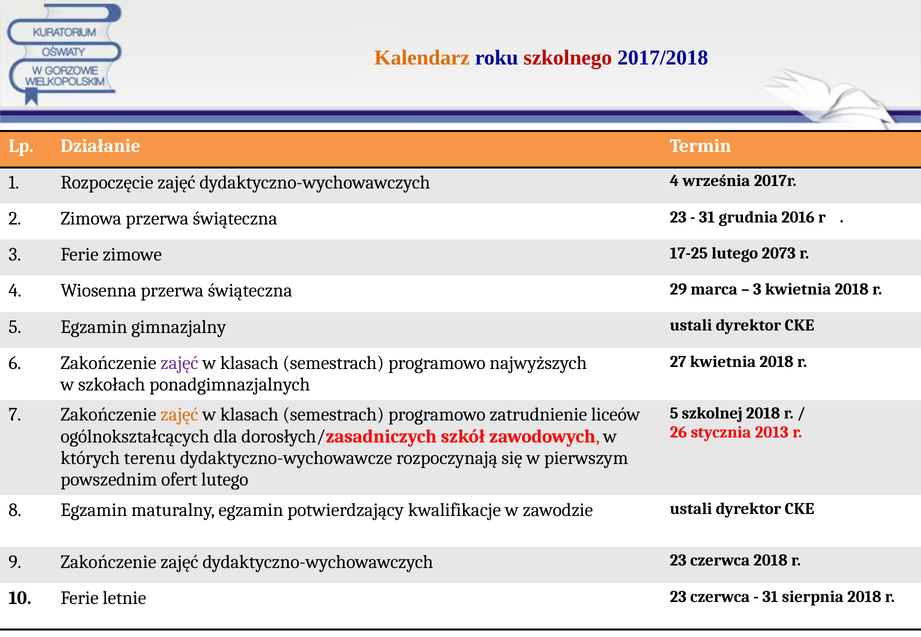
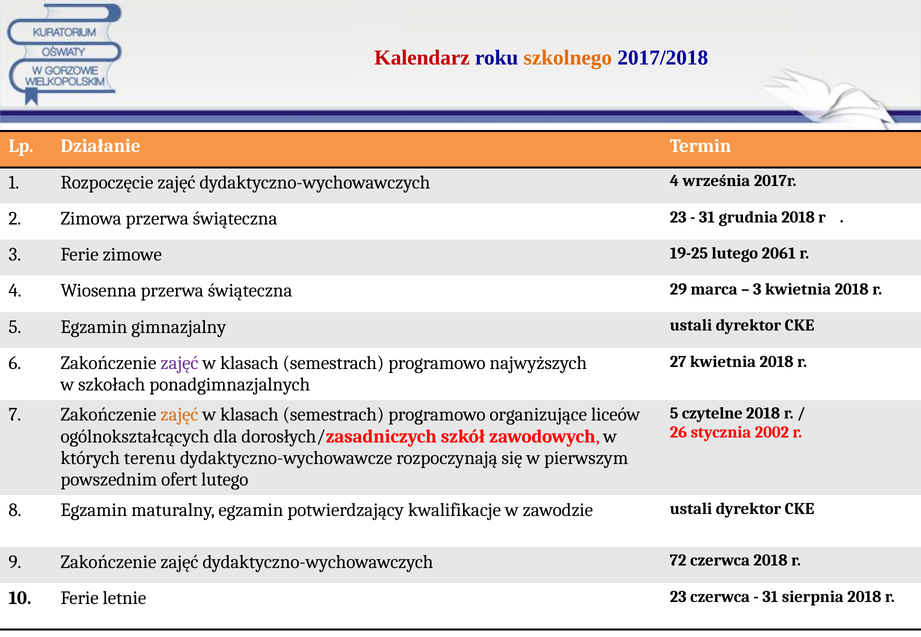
Kalendarz colour: orange -> red (422, 58)
szkolnego colour: red -> orange (568, 58)
grudnia 2016: 2016 -> 2018 (798, 217)
17-25: 17-25 -> 19-25 (689, 253)
2073: 2073 -> 2061 (779, 253)
szkolnej: szkolnej -> czytelne (712, 414)
zatrudnienie: zatrudnienie -> organizujące (538, 415)
2013: 2013 -> 2002 (772, 433)
dydaktyczno-wychowawczych 23: 23 -> 72 (678, 561)
